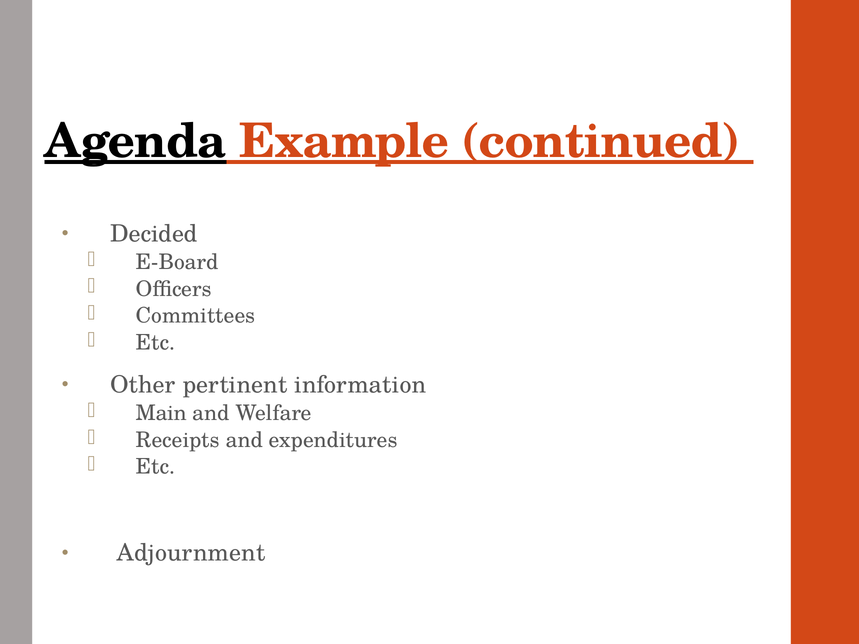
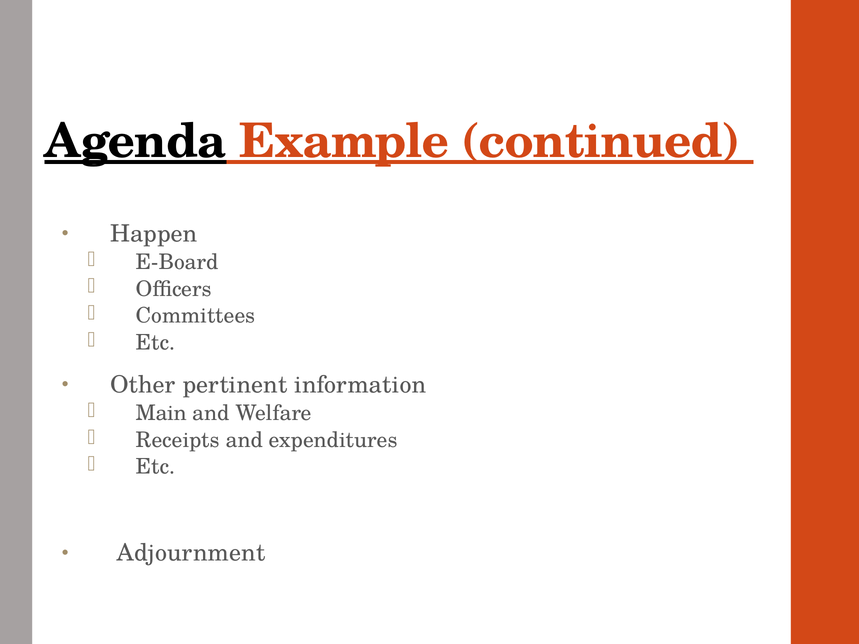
Decided: Decided -> Happen (154, 234)
